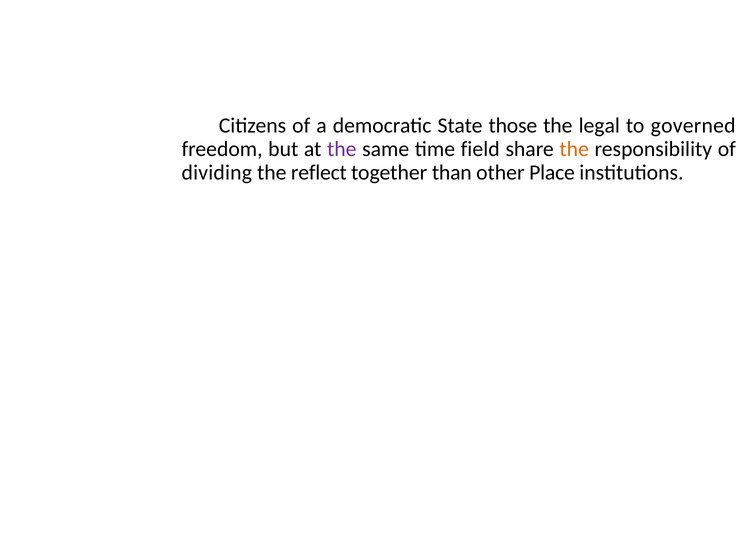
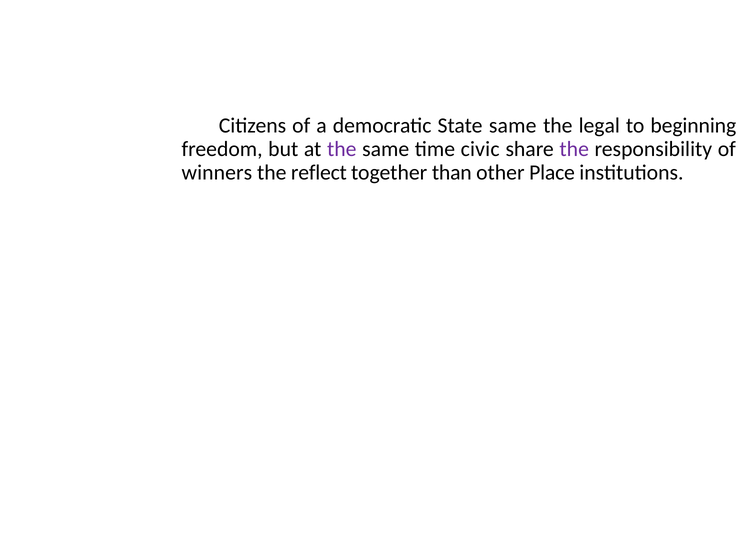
State those: those -> same (513, 126)
governed: governed -> beginning (693, 126)
field: field -> civic (480, 149)
the colour: orange -> purple (574, 149)
dividing: dividing -> winners (217, 173)
